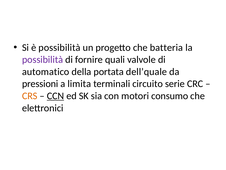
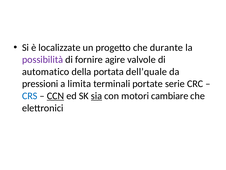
è possibilità: possibilità -> localizzate (60, 47)
batteria: batteria -> durante (166, 47)
quali: quali -> agire (115, 59)
circuito: circuito -> portate (148, 84)
CRS colour: orange -> blue (30, 96)
sia underline: none -> present (96, 96)
consumo: consumo -> cambiare (170, 96)
